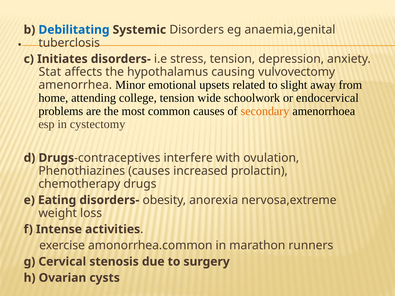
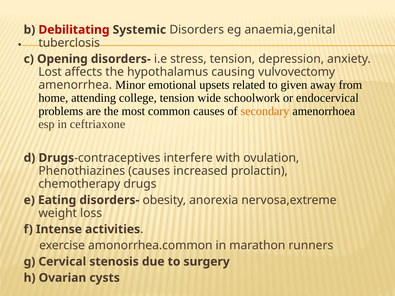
Debilitating colour: blue -> red (74, 30)
Initiates: Initiates -> Opening (62, 59)
Stat: Stat -> Lost (50, 72)
slight: slight -> given (294, 85)
cystectomy: cystectomy -> ceftriaxone (98, 124)
